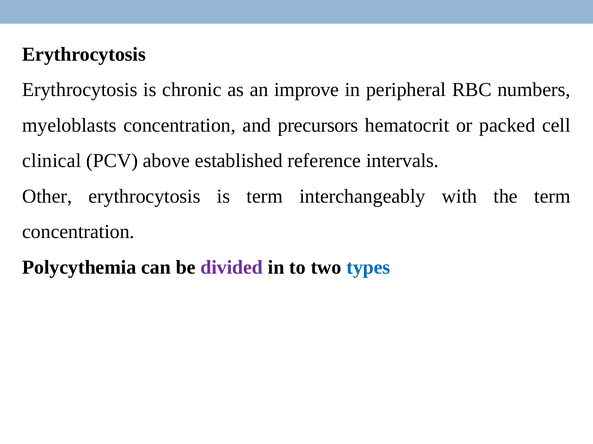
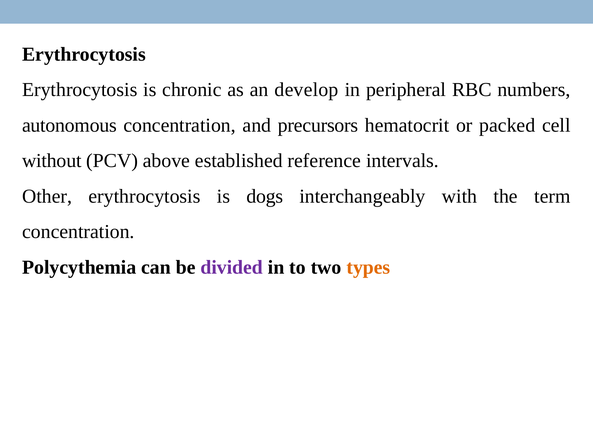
improve: improve -> develop (306, 90)
myeloblasts: myeloblasts -> autonomous (69, 125)
clinical: clinical -> without (52, 161)
is term: term -> dogs (265, 197)
types colour: blue -> orange (368, 268)
